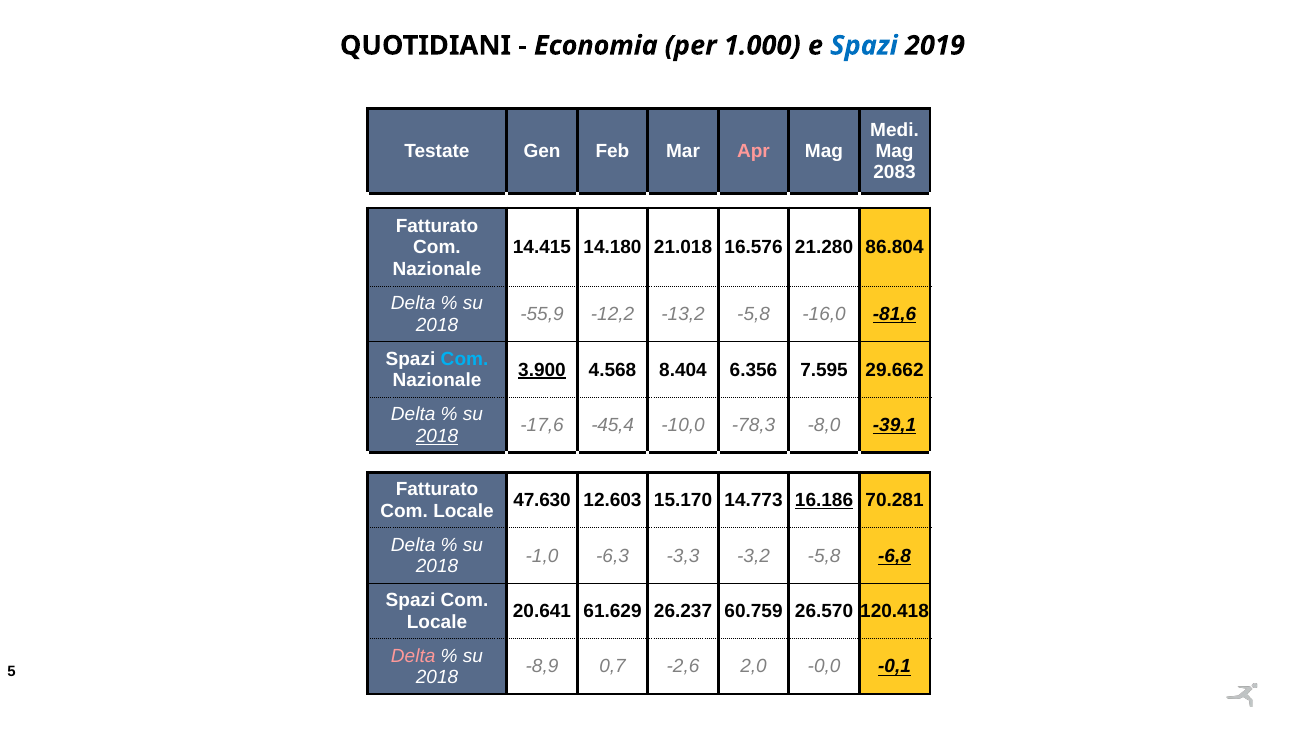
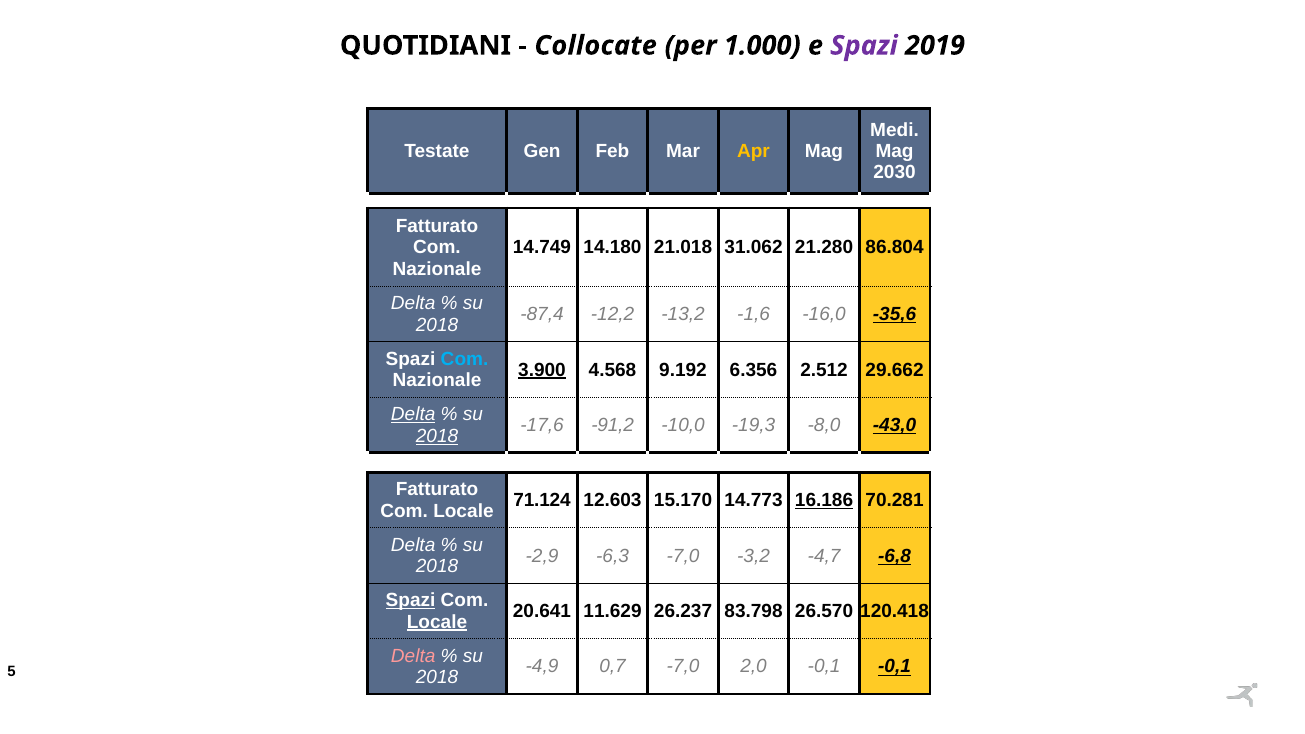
Economia: Economia -> Collocate (596, 46)
Spazi colour: blue -> purple (864, 46)
Apr colour: pink -> yellow (754, 151)
2083: 2083 -> 2030 (895, 173)
14.415: 14.415 -> 14.749 (542, 247)
16.576: 16.576 -> 31.062 (754, 247)
-55,9: -55,9 -> -87,4 (542, 314)
-13,2 -5,8: -5,8 -> -1,6 (754, 314)
-81,6: -81,6 -> -35,6 (895, 314)
8.404: 8.404 -> 9.192 (683, 370)
7.595: 7.595 -> 2.512 (824, 370)
Delta underline: none -> present (413, 415)
-45,4: -45,4 -> -91,2 (613, 425)
-78,3: -78,3 -> -19,3 (754, 425)
-39,1: -39,1 -> -43,0 (895, 425)
47.630: 47.630 -> 71.124 (542, 500)
-1,0: -1,0 -> -2,9 (542, 556)
-6,3 -3,3: -3,3 -> -7,0 (683, 556)
-3,2 -5,8: -5,8 -> -4,7 (824, 556)
Spazi underline: none -> present (411, 601)
61.629: 61.629 -> 11.629 (613, 611)
60.759: 60.759 -> 83.798 (754, 611)
Locale underline: none -> present (437, 622)
-8,9: -8,9 -> -4,9 (542, 667)
0,7 -2,6: -2,6 -> -7,0 (683, 667)
2,0 -0,0: -0,0 -> -0,1 (824, 667)
